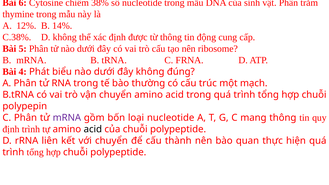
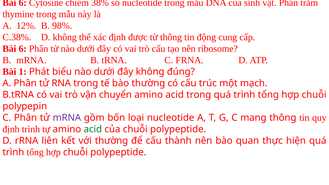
14%: 14% -> 98% (62, 26)
5: 5 -> 6 (23, 49)
4: 4 -> 1 (23, 72)
acid colour: black -> green (93, 129)
với chuyển: chuyển -> thường (111, 141)
